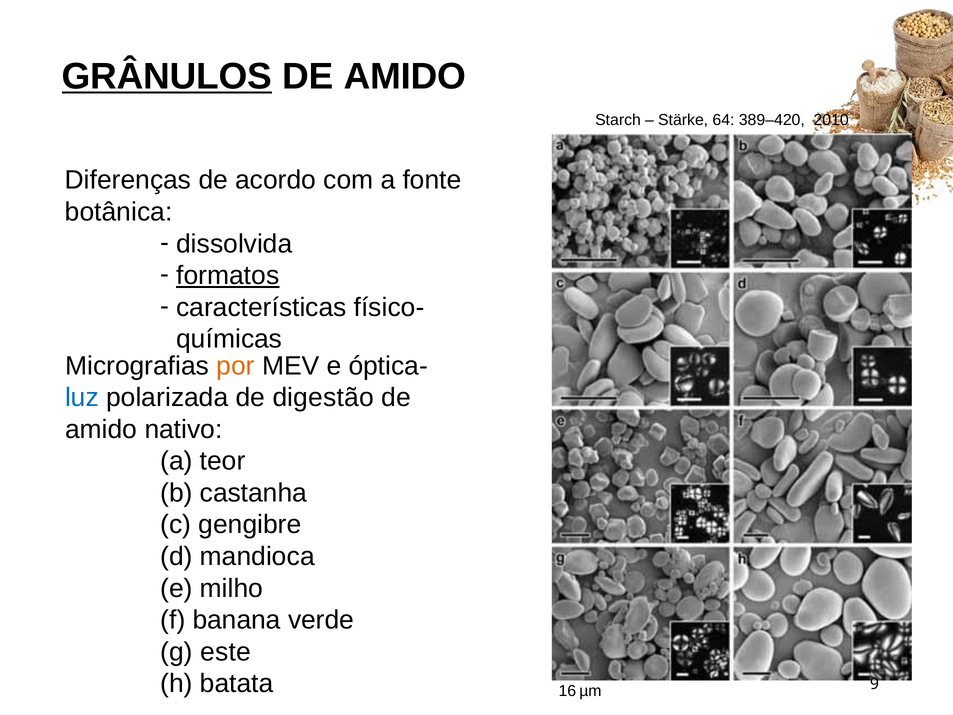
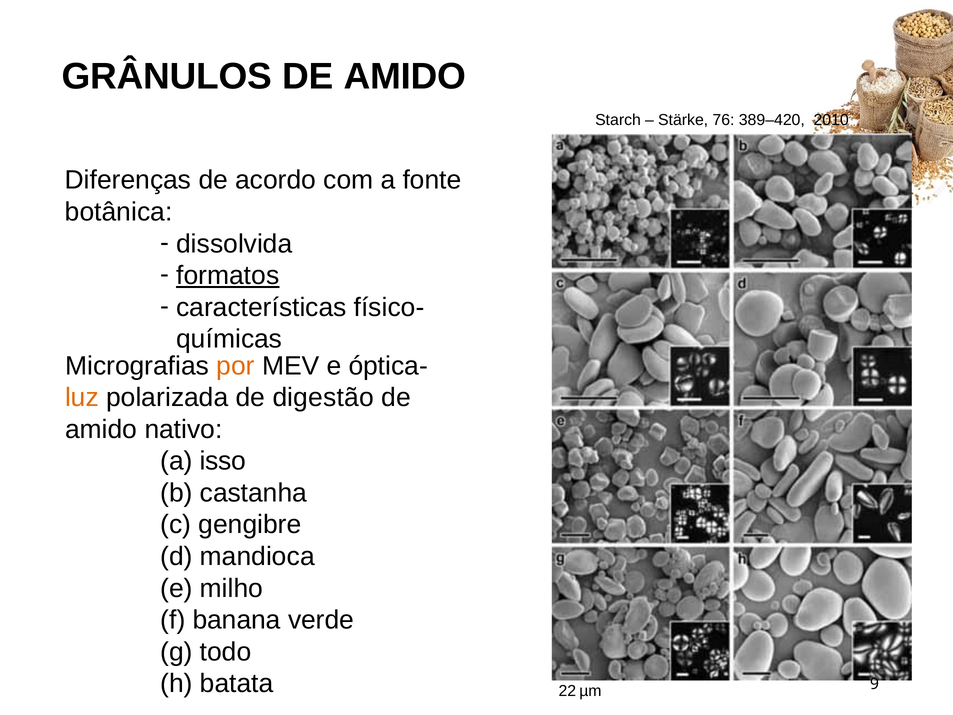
GRÂNULOS underline: present -> none (167, 77)
64: 64 -> 76 (724, 120)
luz colour: blue -> orange (82, 397)
teor: teor -> isso (223, 461)
este: este -> todo (226, 652)
16: 16 -> 22 (567, 691)
